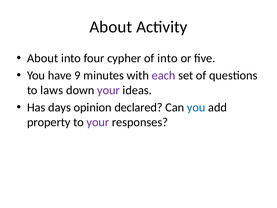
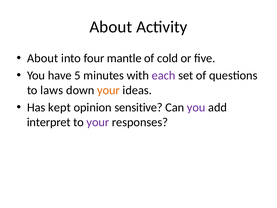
cypher: cypher -> mantle (124, 58)
of into: into -> cold (168, 58)
9: 9 -> 5 (77, 75)
your colour: purple -> orange (108, 90)
days: days -> kept (59, 107)
declared: declared -> sensitive (139, 107)
you colour: blue -> purple (196, 107)
property: property -> interpret (49, 122)
